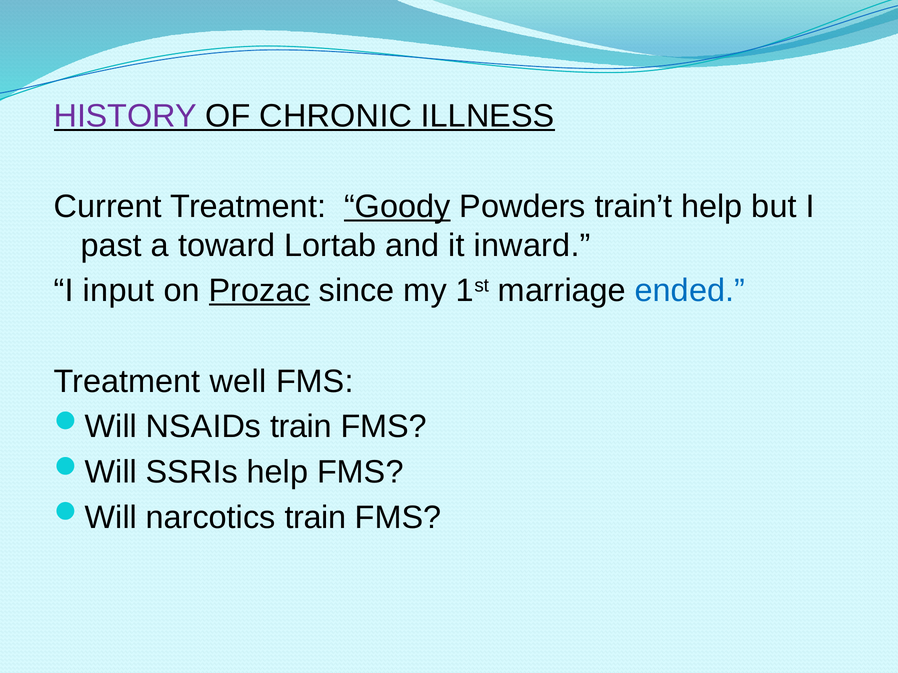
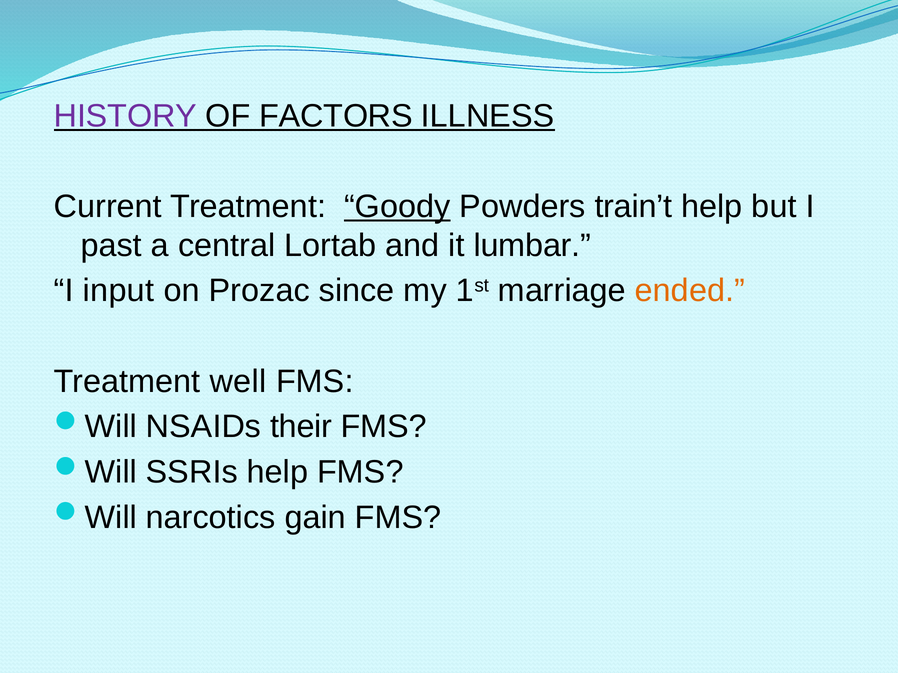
CHRONIC: CHRONIC -> FACTORS (336, 116)
toward: toward -> central (227, 246)
inward: inward -> lumbar (532, 246)
Prozac underline: present -> none (259, 291)
ended colour: blue -> orange (690, 291)
NSAIDs train: train -> their (301, 427)
narcotics train: train -> gain (315, 518)
